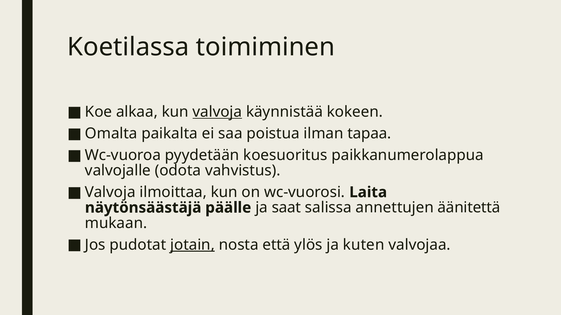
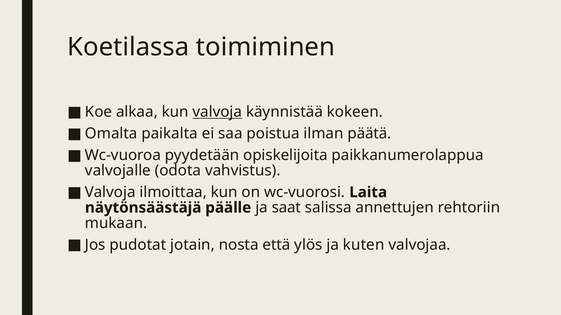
tapaa: tapaa -> päätä (369, 134)
koesuoritus: koesuoritus -> opiskelijoita (285, 155)
äänitettä: äänitettä -> rehtoriin (469, 208)
jotain underline: present -> none (193, 245)
